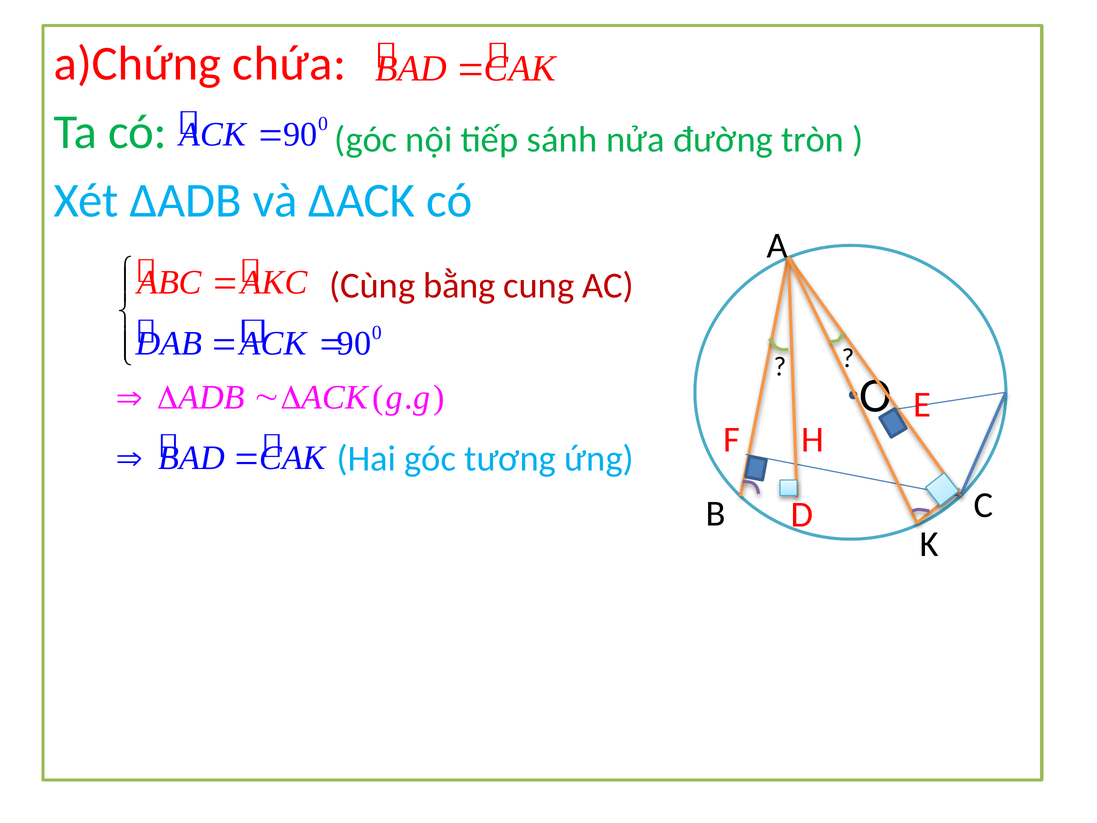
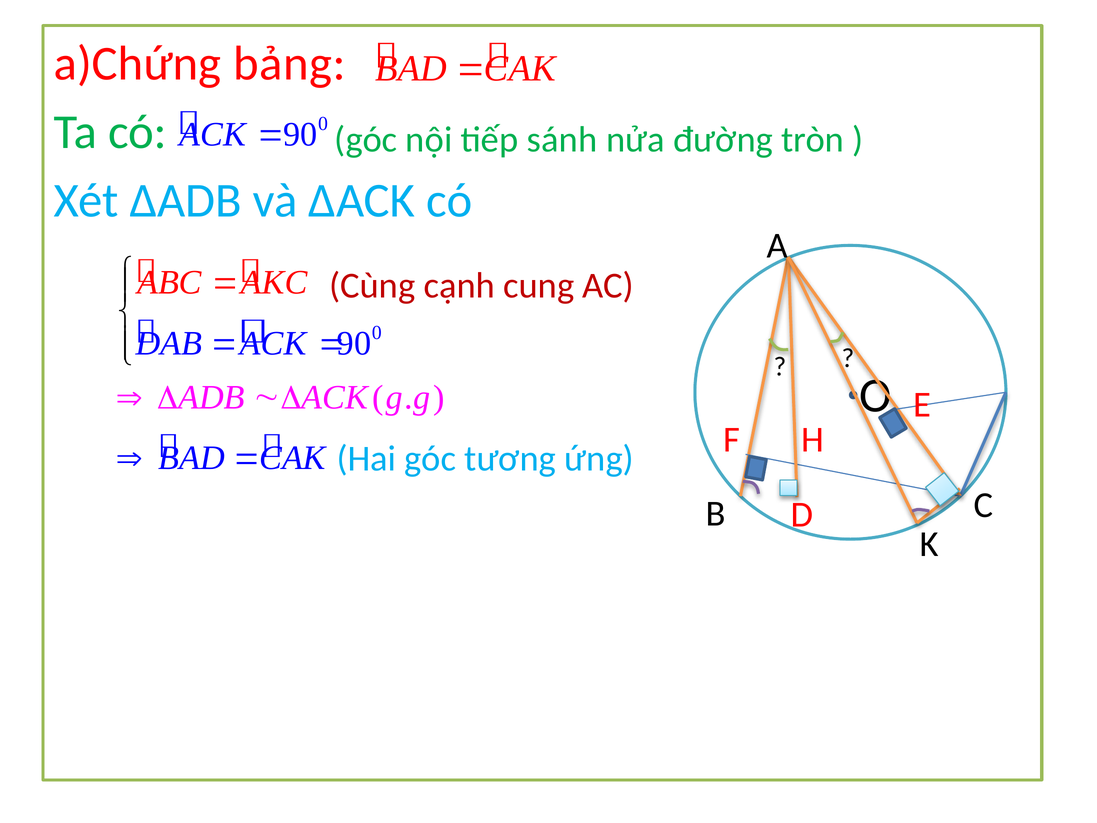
chứa: chứa -> bảng (289, 64)
bằng: bằng -> cạnh (459, 286)
